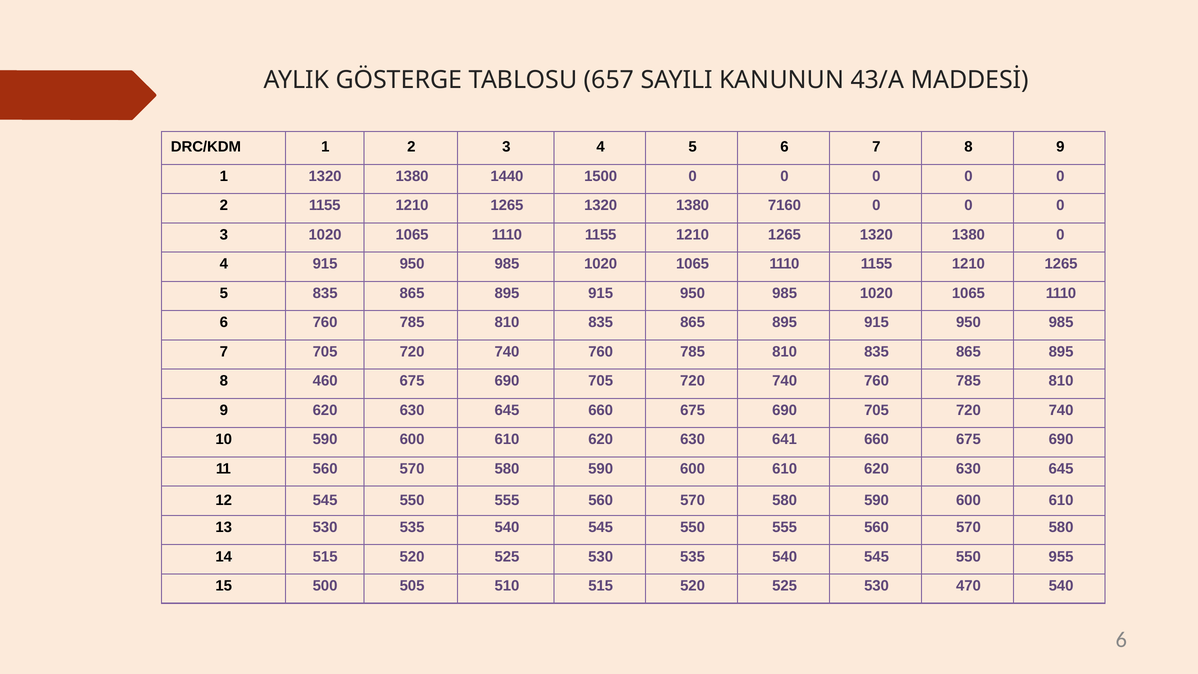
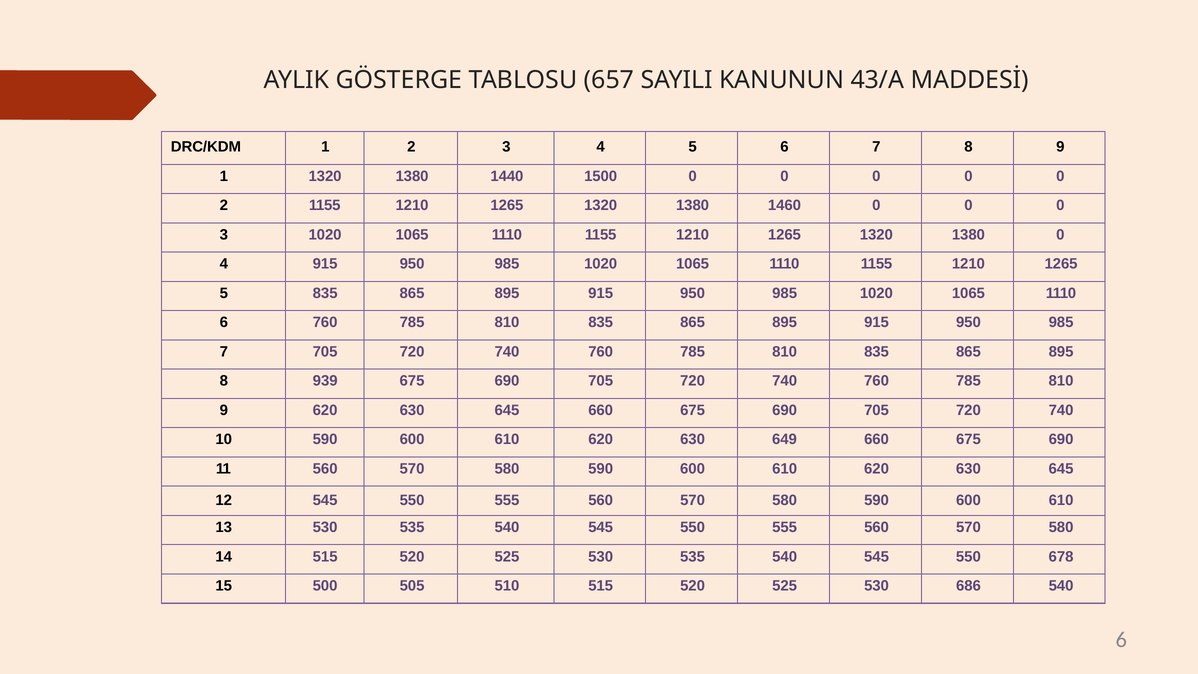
7160: 7160 -> 1460 (784, 205)
460: 460 -> 939 (325, 381)
641: 641 -> 649 (784, 439)
955: 955 -> 678 (1061, 557)
470: 470 -> 686 (968, 586)
